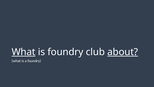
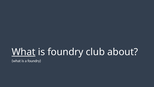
about underline: present -> none (123, 52)
